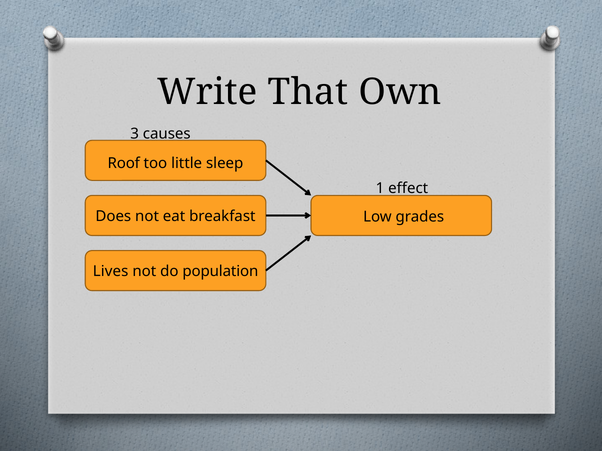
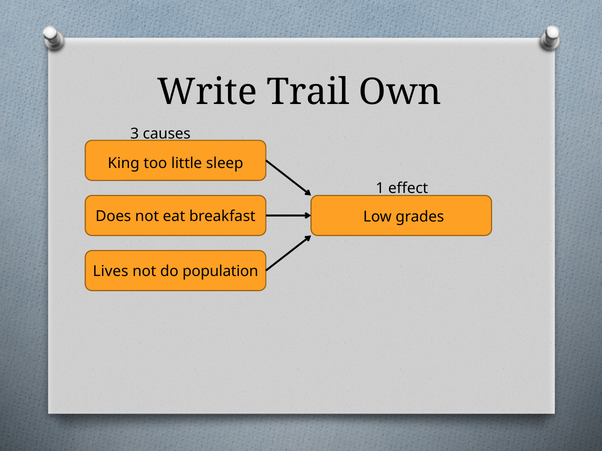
That: That -> Trail (308, 92)
Roof: Roof -> King (124, 164)
